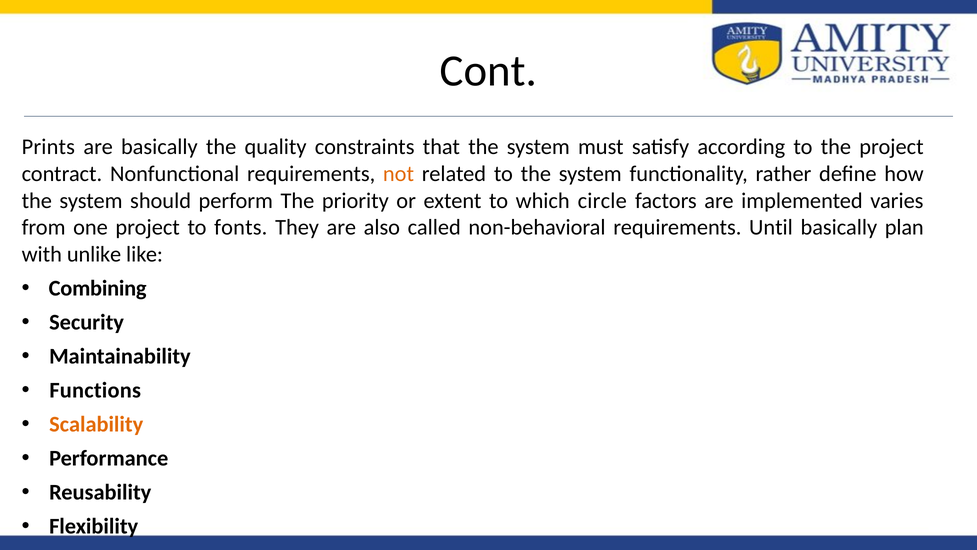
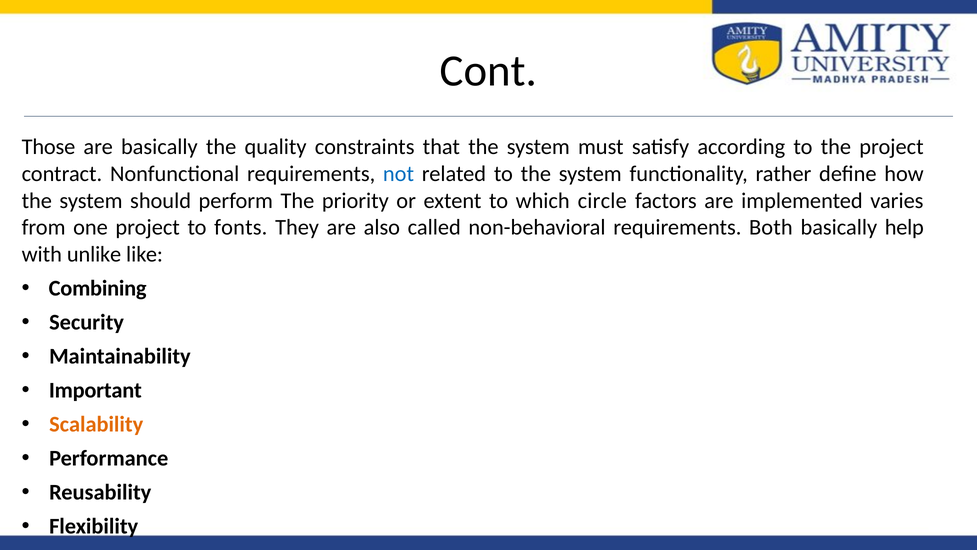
Prints: Prints -> Those (48, 147)
not colour: orange -> blue (398, 174)
Until: Until -> Both (771, 227)
plan: plan -> help (904, 227)
Functions: Functions -> Important (95, 390)
